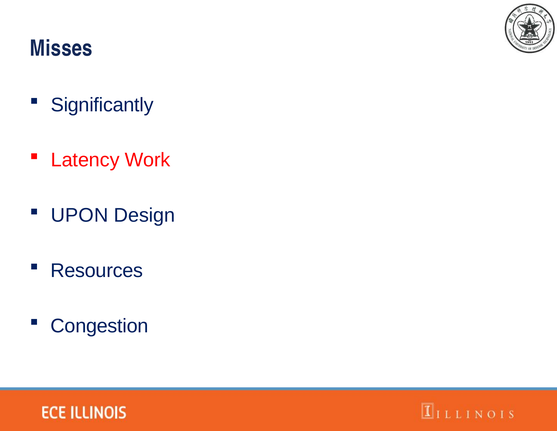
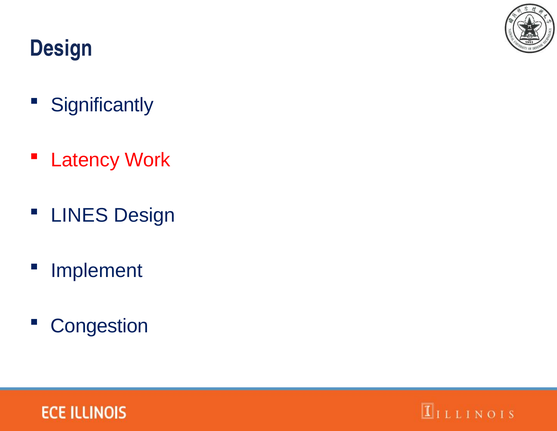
Misses: Misses -> Design (61, 48)
UPON: UPON -> LINES (80, 215)
Resources: Resources -> Implement (97, 270)
